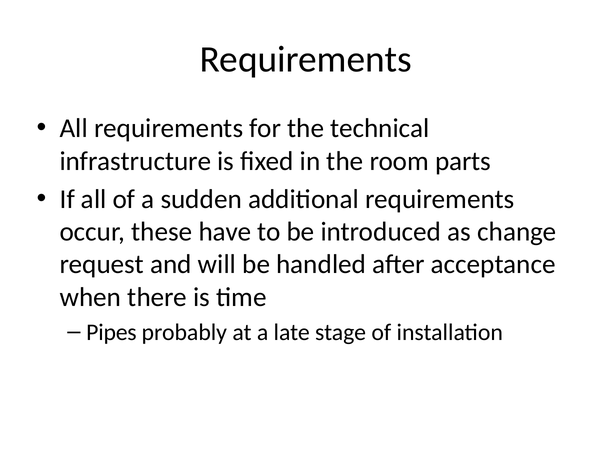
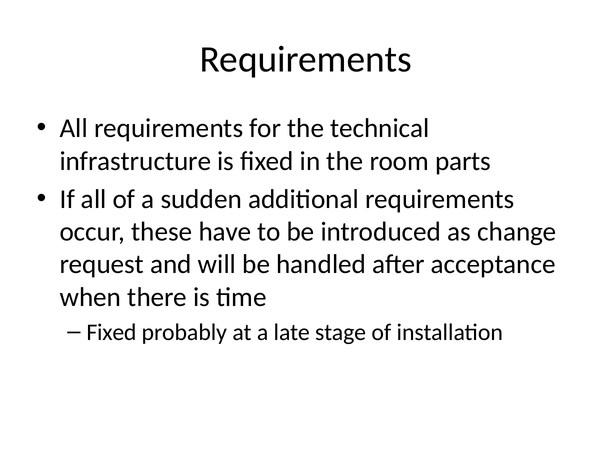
Pipes: Pipes -> Fixed (111, 332)
